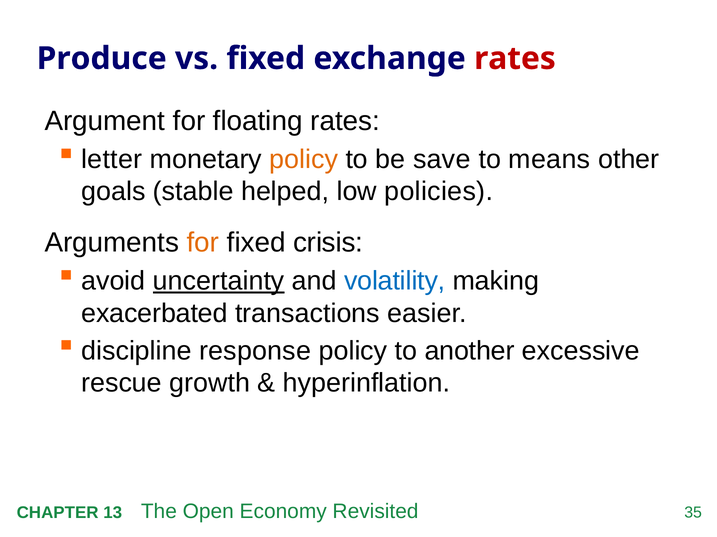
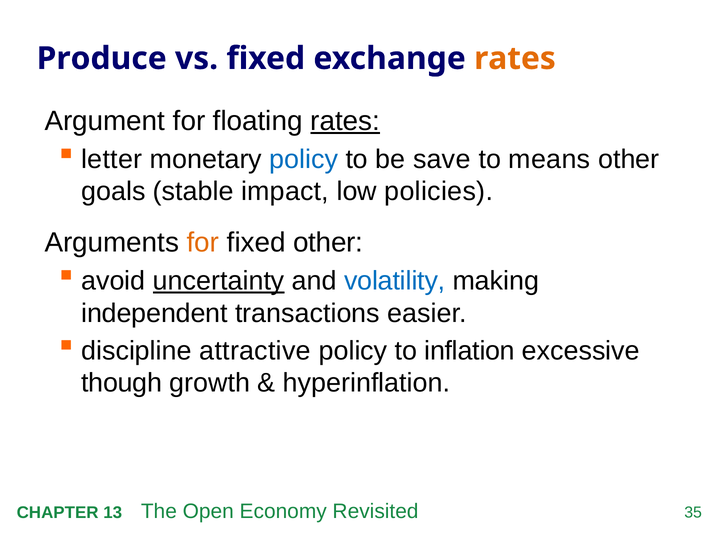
rates colour: red -> orange (515, 59)
rates underline: none -> present (345, 121)
policy colour: orange -> blue (304, 159)
helped: helped -> impact (285, 192)
fixed crisis: crisis -> other (328, 243)
exacerbated: exacerbated -> independent (154, 314)
response: response -> attractive (255, 351)
another: another -> inflation (470, 351)
rescue: rescue -> though (122, 384)
